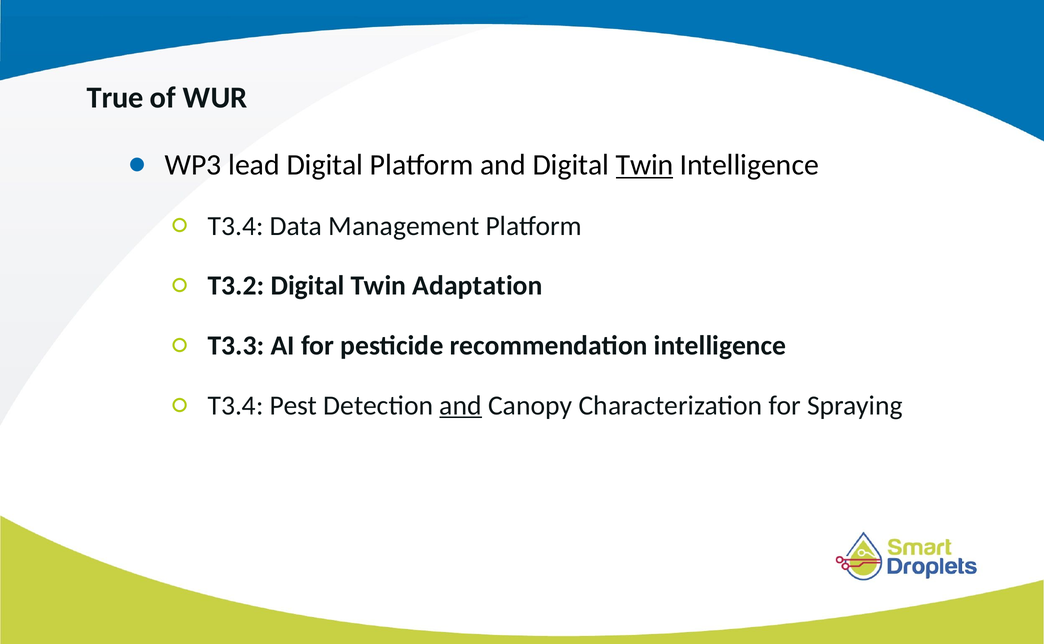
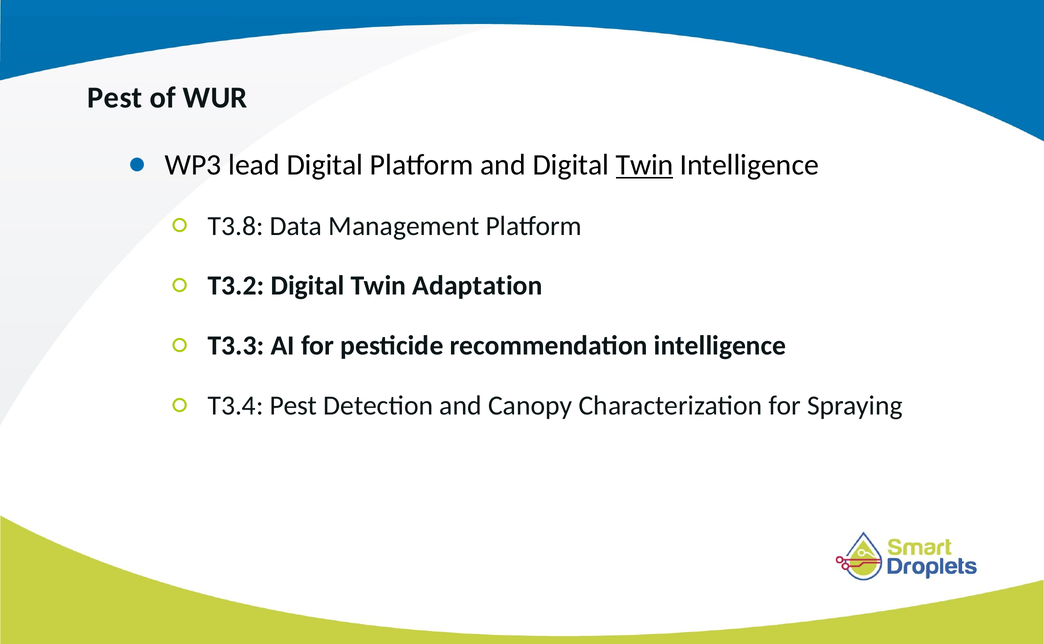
True: True -> Pest (115, 98)
T3.4: T3.4 -> T3.8 (236, 226)
and underline: present -> none (461, 406)
